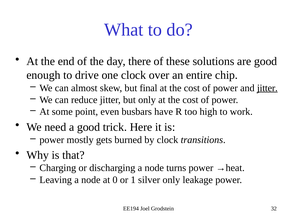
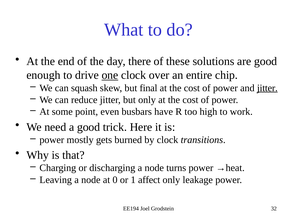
one underline: none -> present (110, 75)
almost: almost -> squash (84, 88)
silver: silver -> affect (149, 180)
